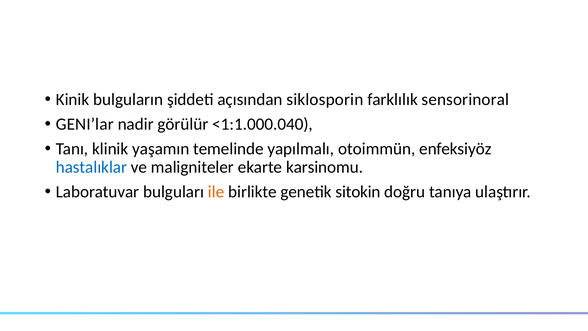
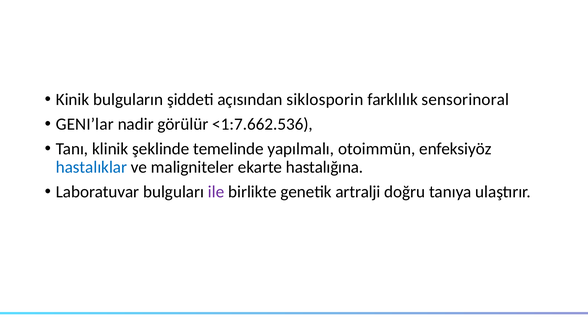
<1:1.000.040: <1:1.000.040 -> <1:7.662.536 (263, 124)
yaşamın: yaşamın -> şeklinde (161, 149)
karsinomu: karsinomu -> hastalığına (325, 167)
ile colour: orange -> purple (216, 192)
sitokin: sitokin -> artralji (358, 192)
